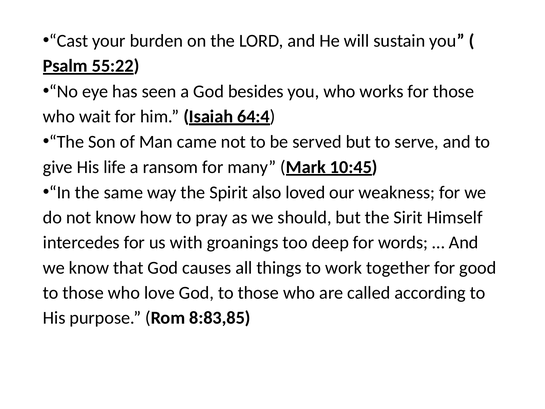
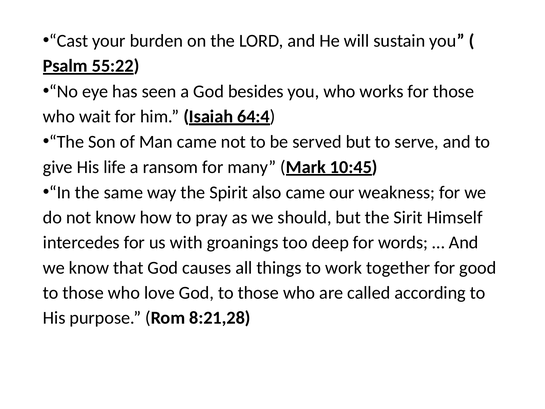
also loved: loved -> came (305, 192)
8:83,85: 8:83,85 -> 8:21,28 (220, 318)
